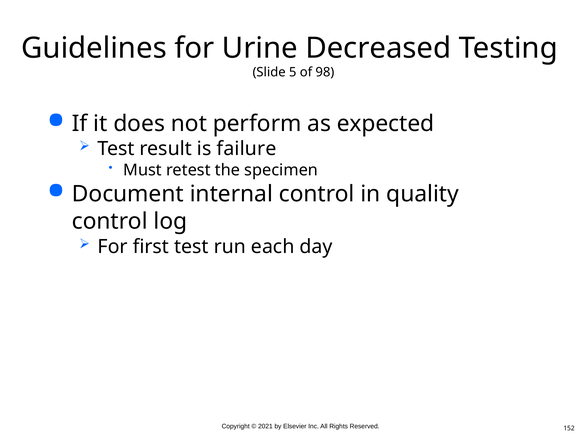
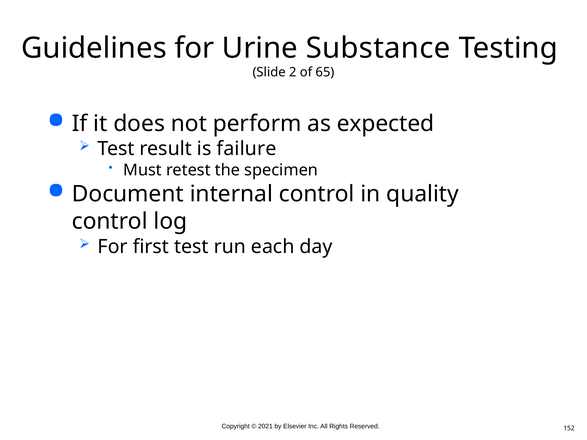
Decreased: Decreased -> Substance (378, 48)
5: 5 -> 2 (293, 72)
98: 98 -> 65 (325, 72)
